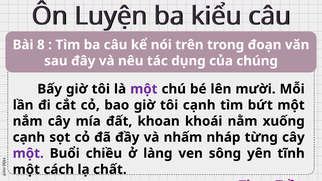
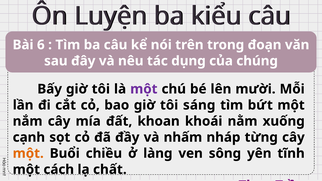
8: 8 -> 6 (41, 45)
tôi cạnh: cạnh -> sáng (199, 105)
một colour: purple -> orange (28, 153)
